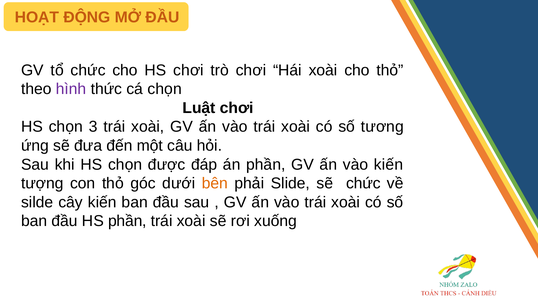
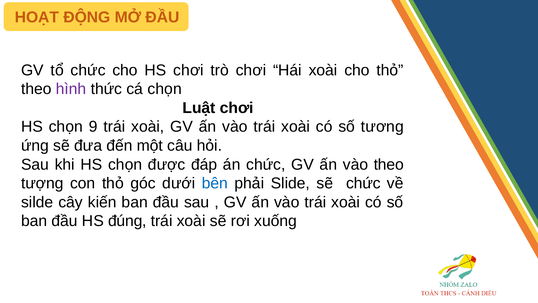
3: 3 -> 9 (93, 127)
án phần: phần -> chức (266, 164)
vào kiến: kiến -> theo (389, 164)
bên colour: orange -> blue (215, 183)
HS phần: phần -> đúng (127, 221)
